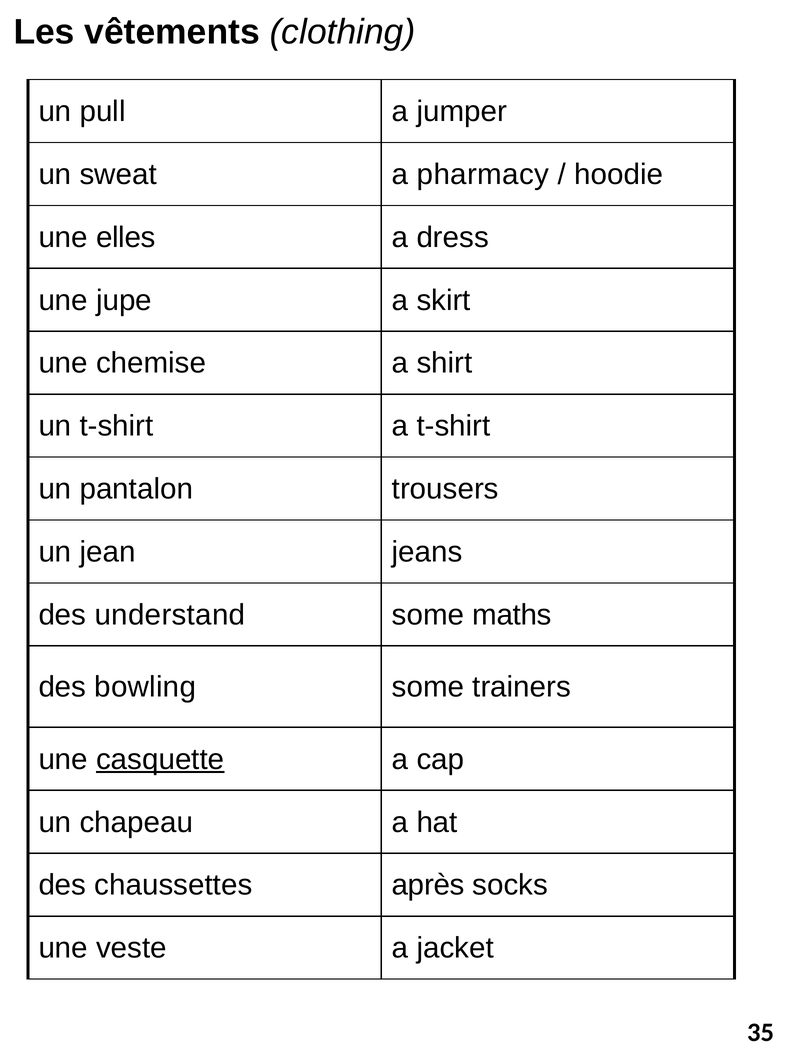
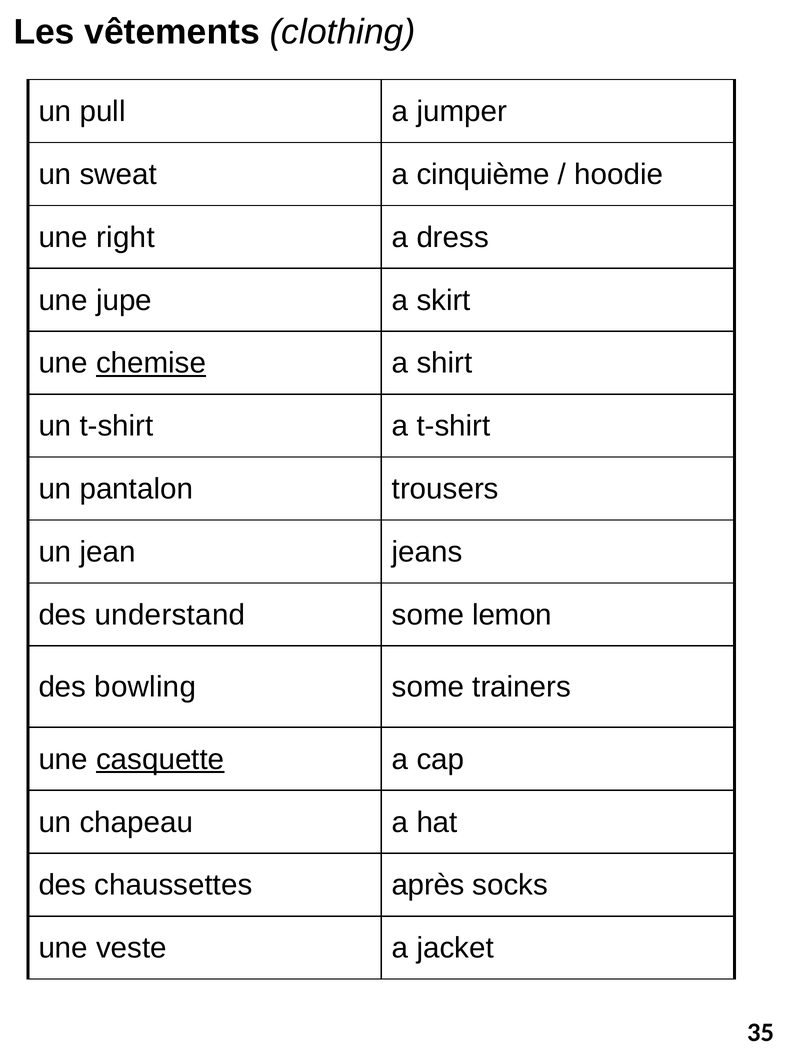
pharmacy: pharmacy -> cinquième (483, 174)
elles: elles -> right (126, 237)
chemise underline: none -> present (151, 363)
maths: maths -> lemon (512, 615)
